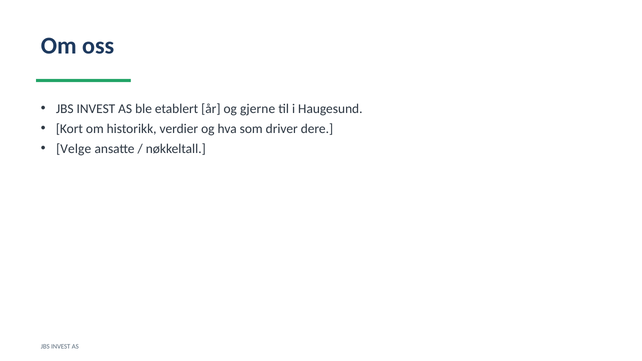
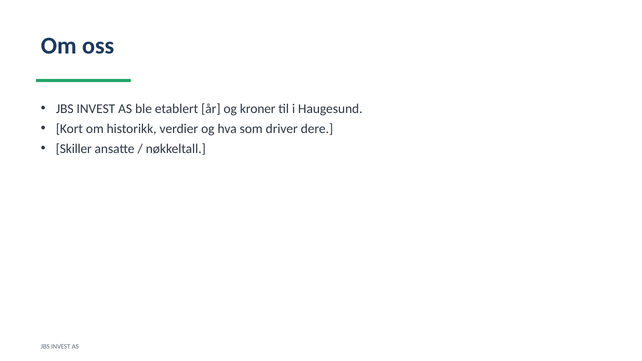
gjerne: gjerne -> kroner (258, 109)
Velge: Velge -> Skiller (74, 149)
